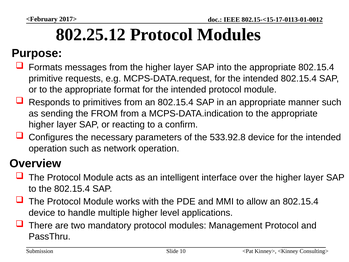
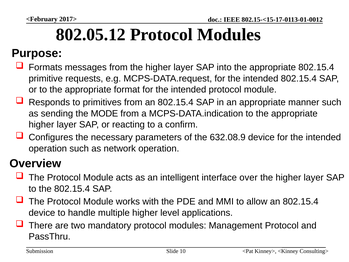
802.25.12: 802.25.12 -> 802.05.12 (91, 35)
the FROM: FROM -> MODE (104, 113)
533.92.8: 533.92.8 -> 632.08.9 (228, 137)
